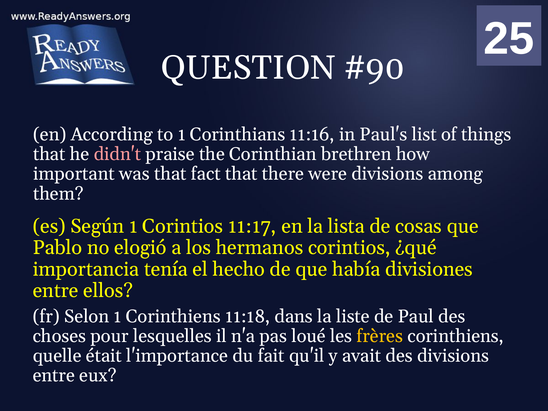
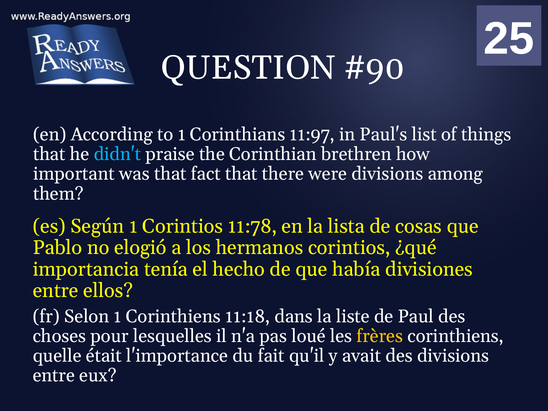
11:16: 11:16 -> 11:97 (312, 135)
didn't colour: pink -> light blue (117, 154)
11:17: 11:17 -> 11:78 (252, 226)
